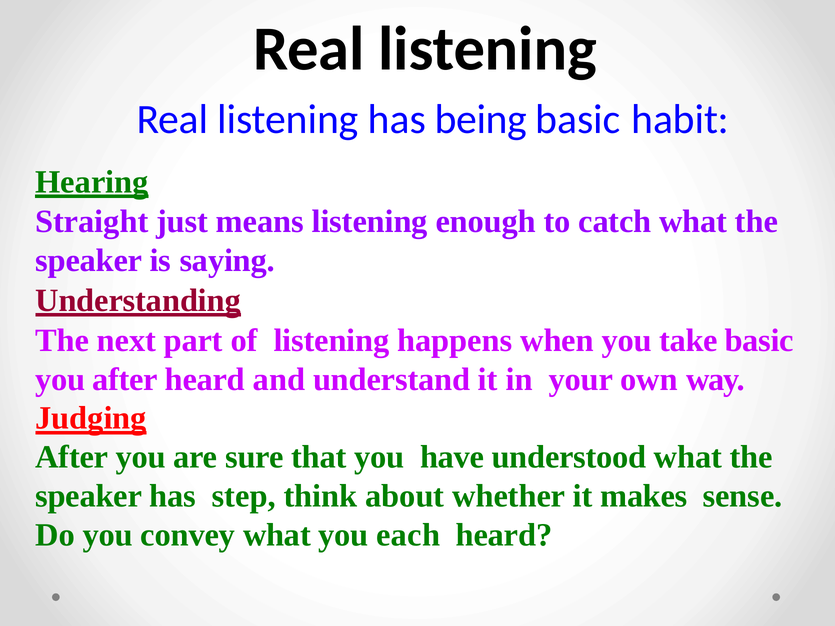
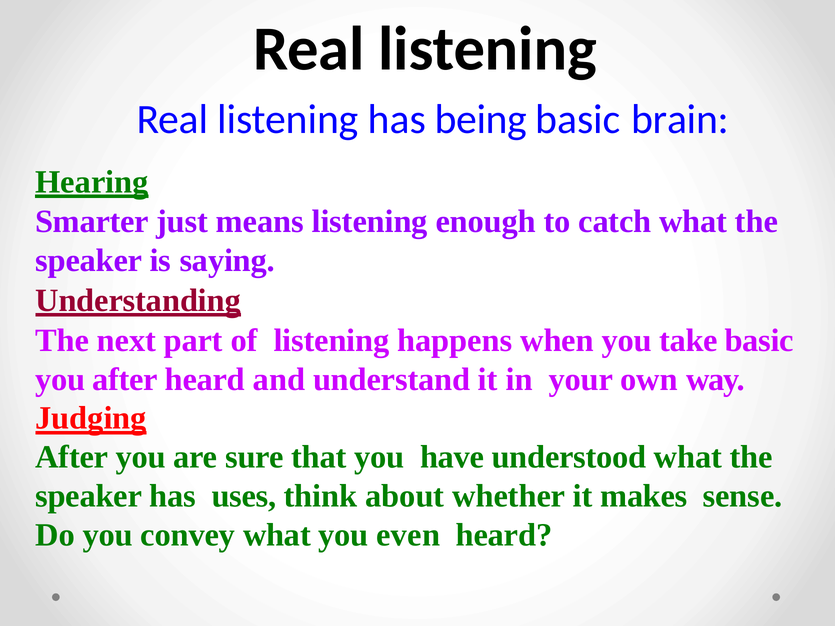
habit: habit -> brain (680, 119)
Straight: Straight -> Smarter (92, 221)
step: step -> uses (244, 496)
each: each -> even (408, 535)
